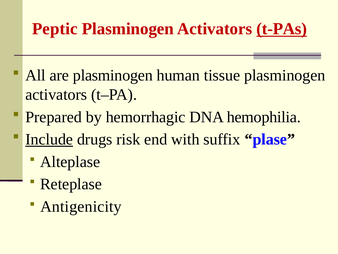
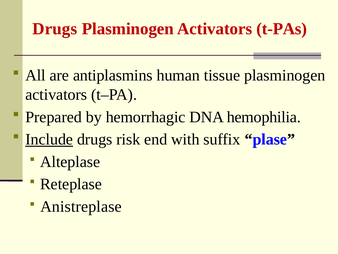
Peptic: Peptic -> Drugs (55, 29)
t-PAs underline: present -> none (282, 29)
are plasminogen: plasminogen -> antiplasmins (113, 75)
Antigenicity: Antigenicity -> Anistreplase (81, 206)
